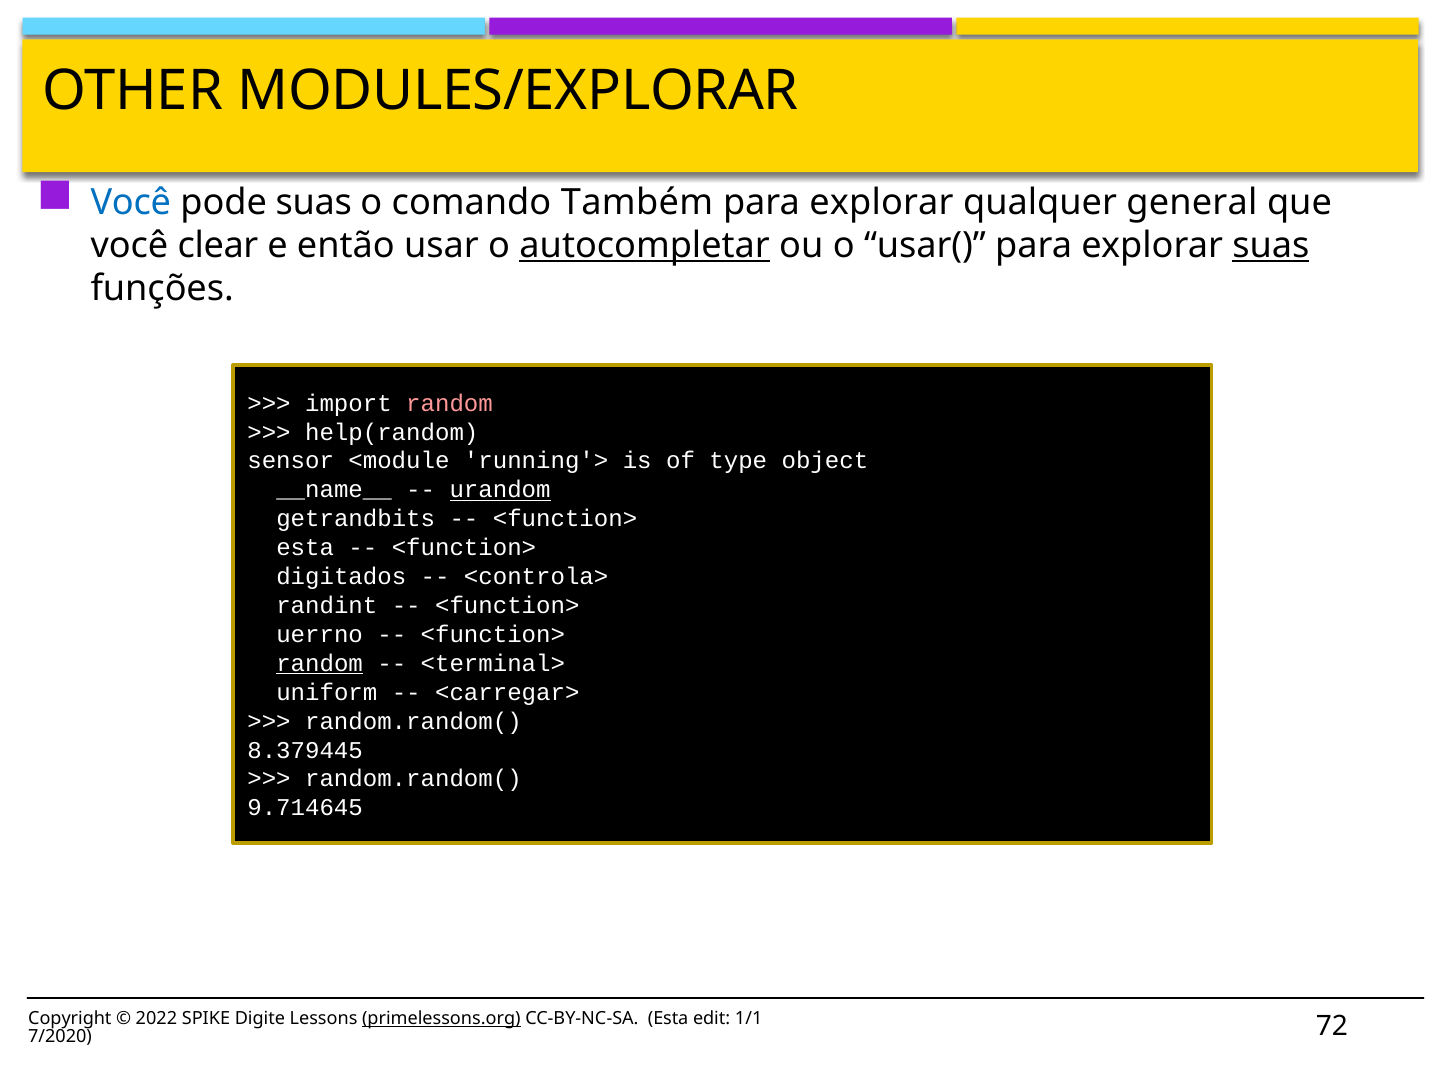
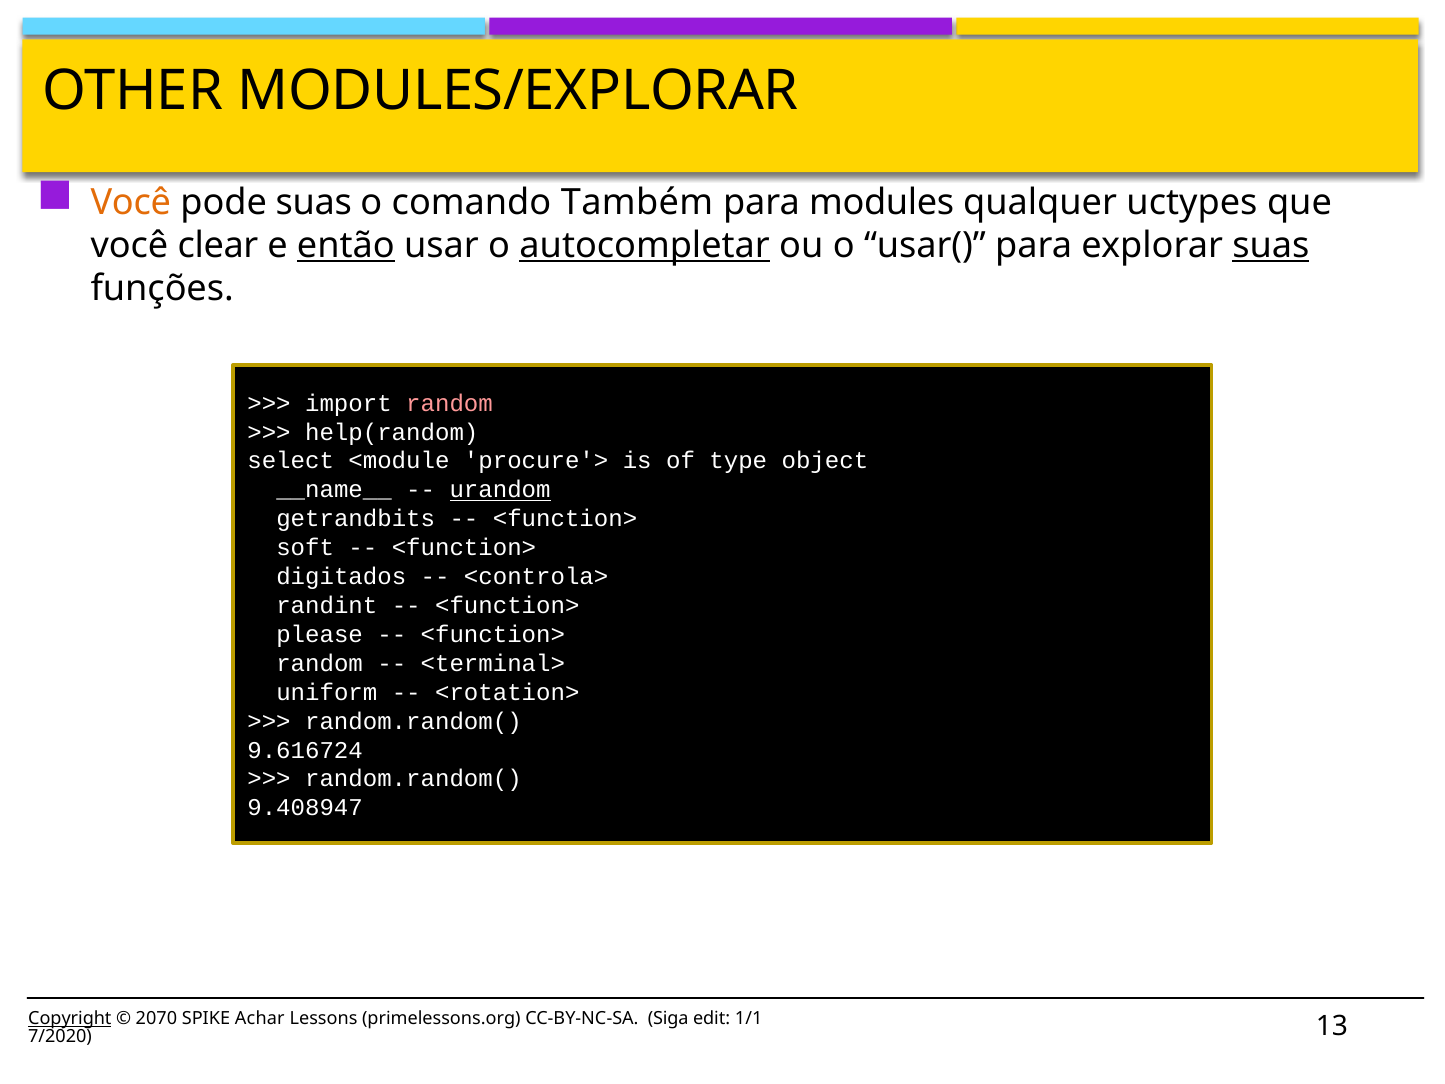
Você colour: blue -> orange (131, 202)
explorar: explorar -> modules (882, 202)
general: general -> uctypes (1192, 202)
então underline: none -> present (346, 246)
sensor: sensor -> select (291, 461)
running'>: running'> -> procure'> (536, 461)
esta: esta -> soft (305, 548)
uerrno: uerrno -> please (320, 634)
random underline: present -> none (320, 663)
<carregar>: <carregar> -> <rotation> (507, 692)
8.379445: 8.379445 -> 9.616724 (305, 750)
9.714645: 9.714645 -> 9.408947 (305, 808)
Copyright underline: none -> present (70, 1018)
2022: 2022 -> 2070 (156, 1018)
Digite: Digite -> Achar (260, 1018)
primelessons.org underline: present -> none (441, 1018)
CC-BY-NC-SA Esta: Esta -> Siga (668, 1018)
72: 72 -> 13 (1332, 1026)
